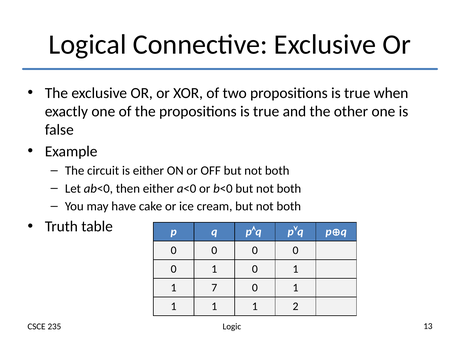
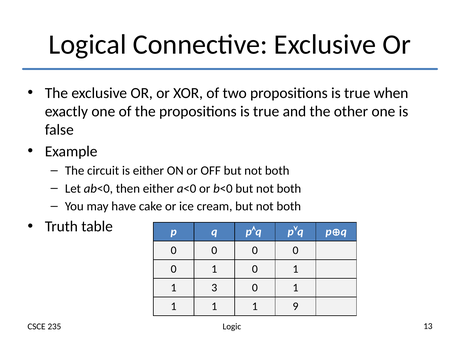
7: 7 -> 3 (214, 288)
2: 2 -> 9 (295, 306)
